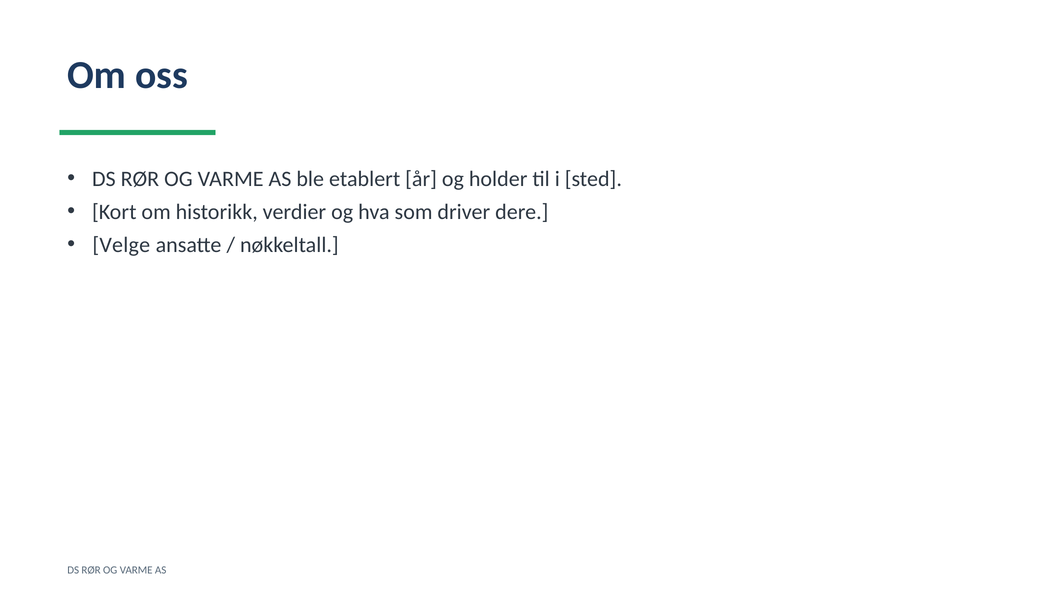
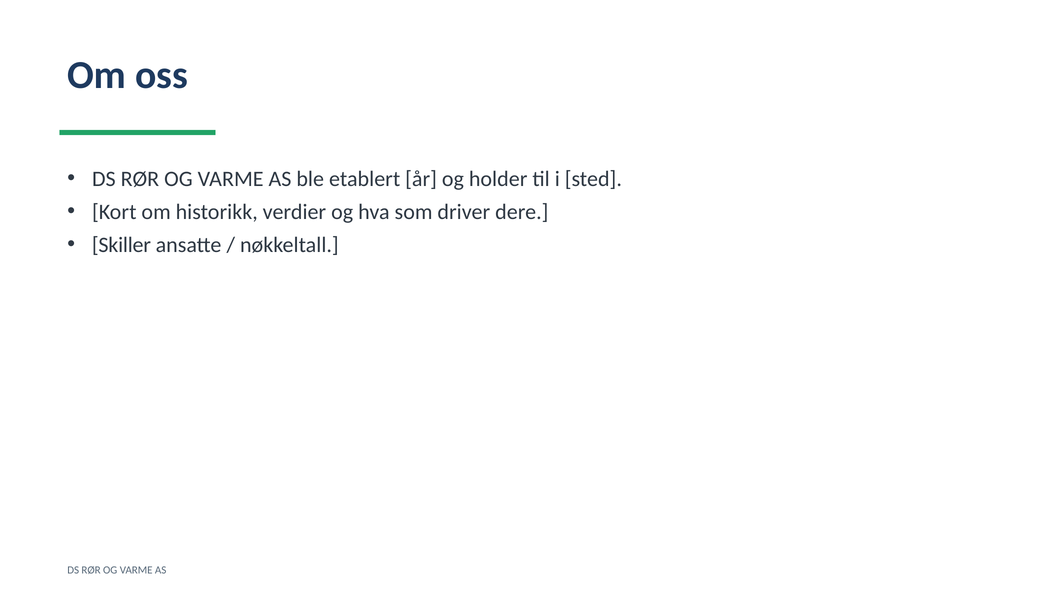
Velge: Velge -> Skiller (121, 245)
